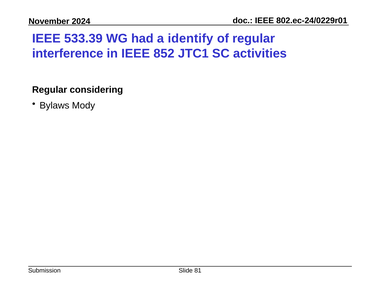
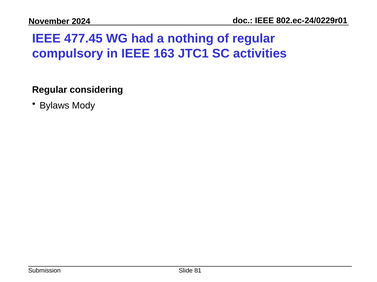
533.39: 533.39 -> 477.45 (83, 39)
identify: identify -> nothing (191, 39)
interference: interference -> compulsory (68, 54)
852: 852 -> 163 (164, 54)
